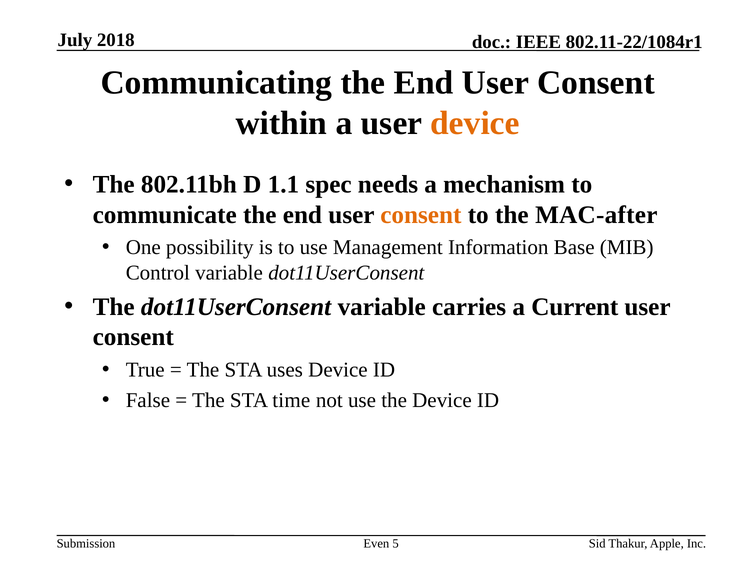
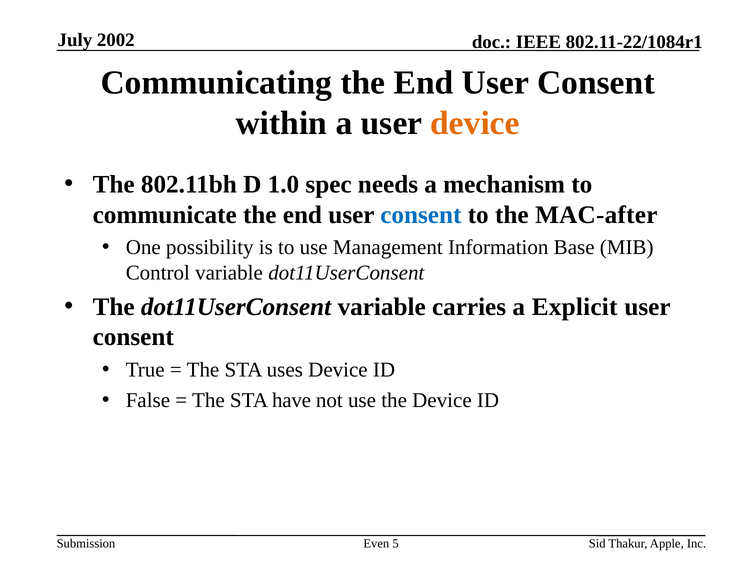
2018: 2018 -> 2002 (116, 40)
1.1: 1.1 -> 1.0 (283, 184)
consent colour: orange -> blue (421, 215)
Current: Current -> Explicit (575, 307)
time: time -> have (292, 400)
